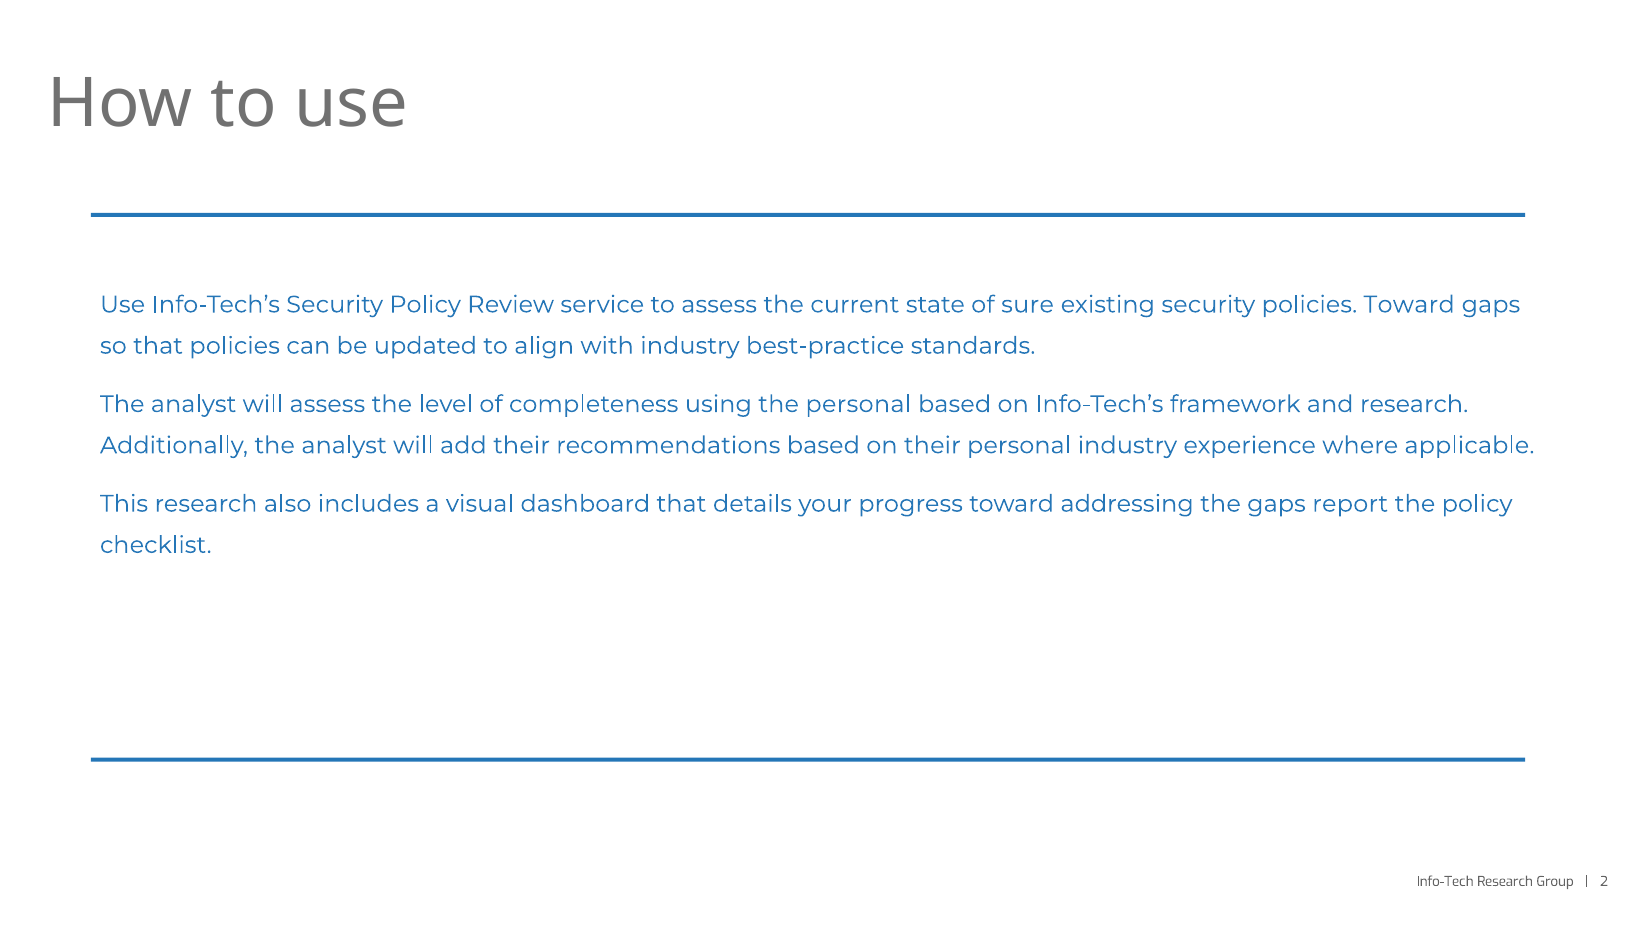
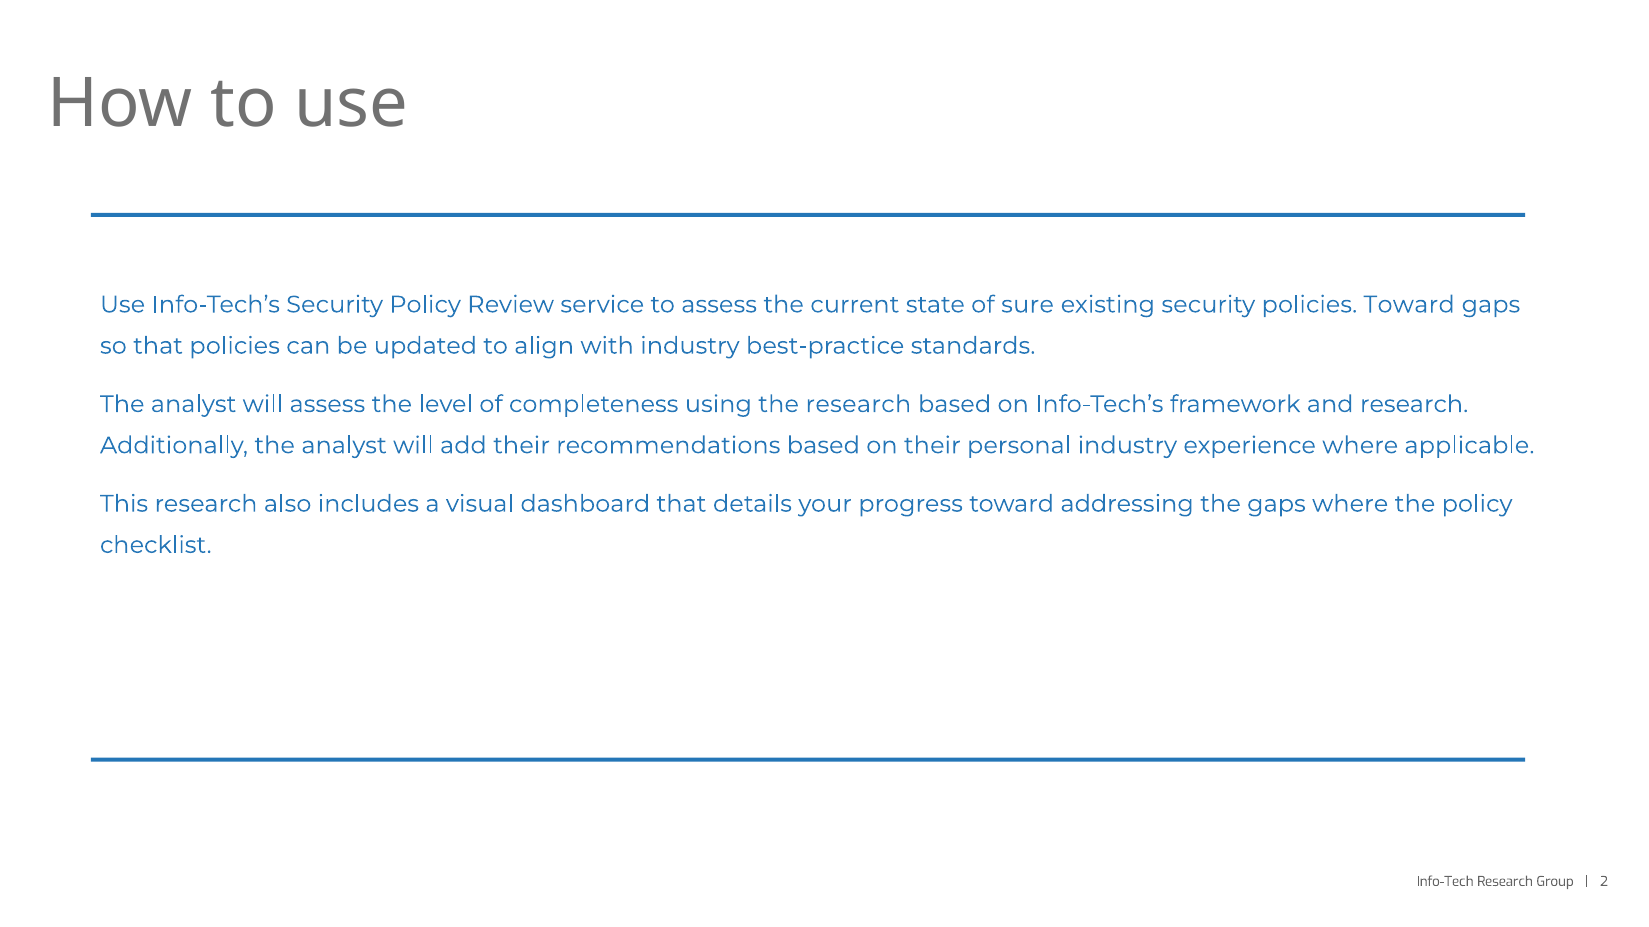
the personal: personal -> research (858, 404)
gaps report: report -> where (1350, 504)
